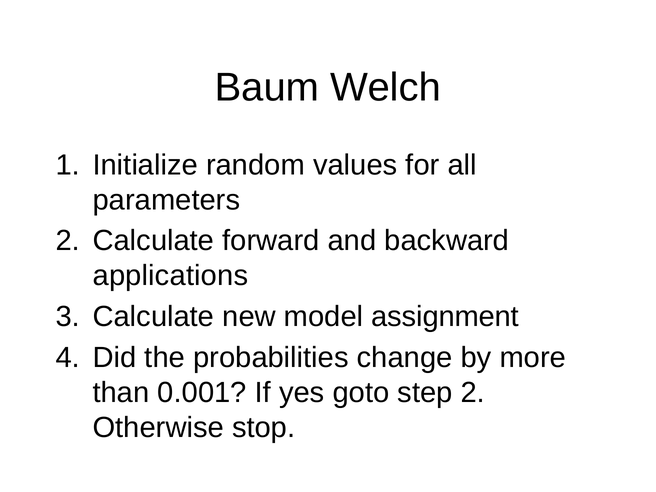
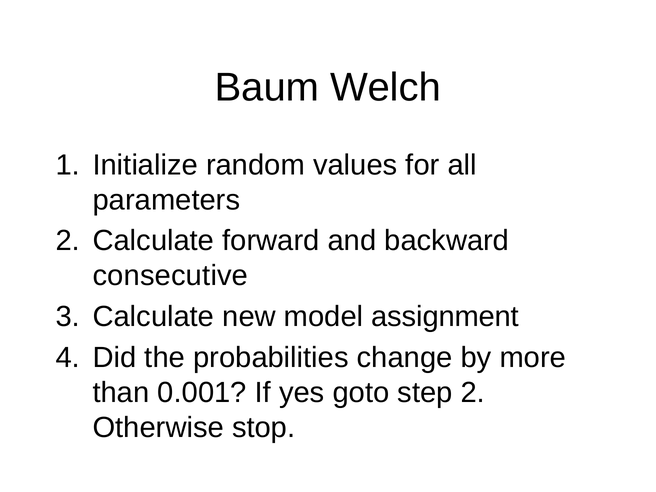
applications: applications -> consecutive (170, 276)
